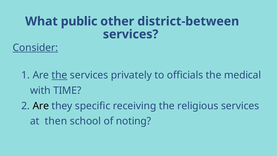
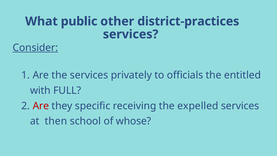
district-between: district-between -> district-practices (188, 21)
the underline: present -> none (59, 75)
medical: medical -> entitled (243, 75)
TIME: TIME -> FULL (67, 90)
Are colour: black -> red (41, 106)
religious: religious -> expelled (198, 106)
noting: noting -> whose (134, 121)
